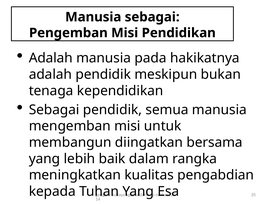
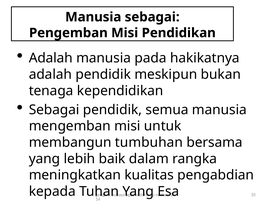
diingatkan: diingatkan -> tumbuhan (149, 142)
